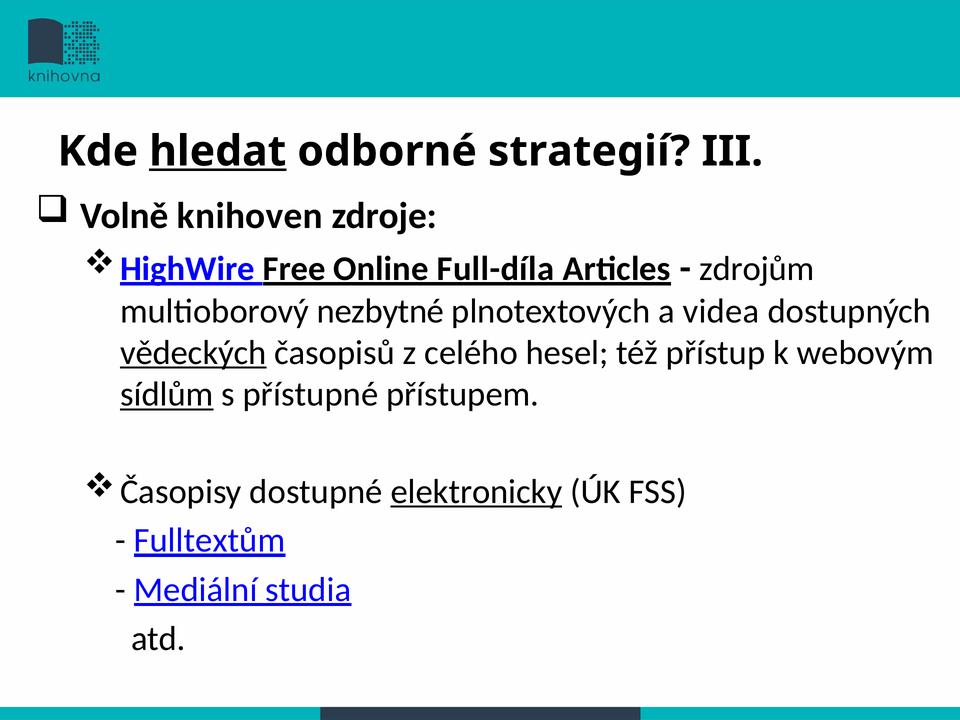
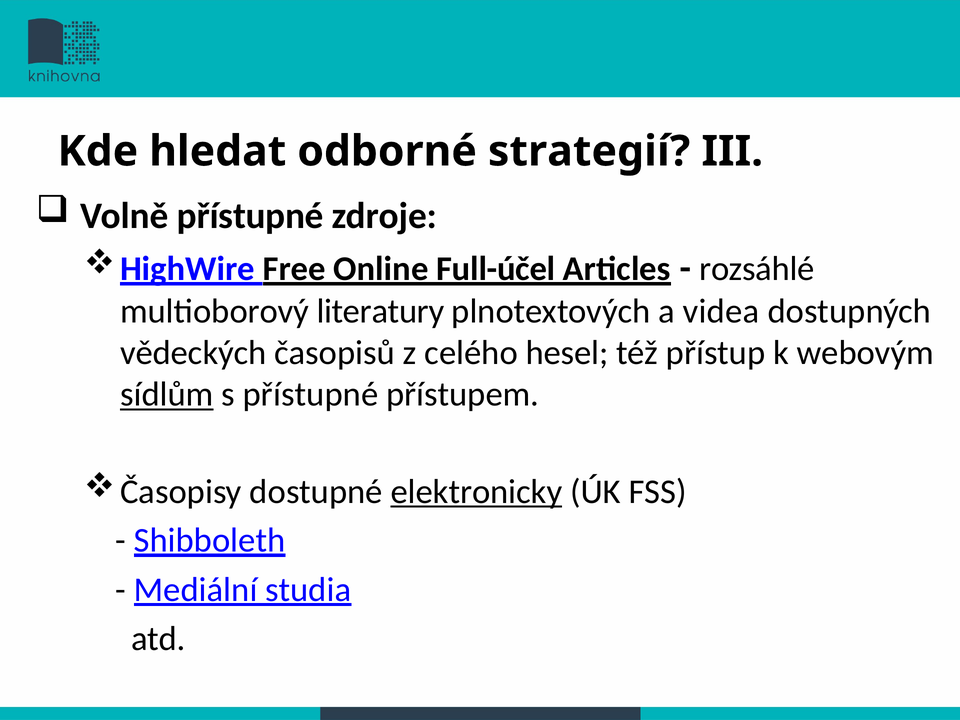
hledat underline: present -> none (218, 151)
Volně knihoven: knihoven -> přístupné (250, 216)
Full-díla: Full-díla -> Full-účel (496, 269)
zdrojům: zdrojům -> rozsáhlé (757, 269)
nezbytné: nezbytné -> literatury (380, 311)
vědeckých underline: present -> none (193, 353)
Fulltextům: Fulltextům -> Shibboleth (210, 540)
